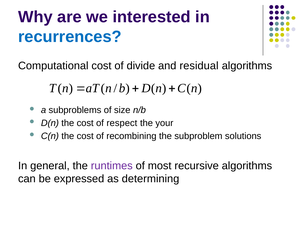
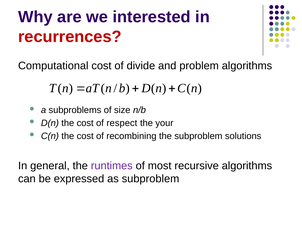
recurrences colour: blue -> red (70, 37)
residual: residual -> problem (199, 66)
as determining: determining -> subproblem (151, 178)
